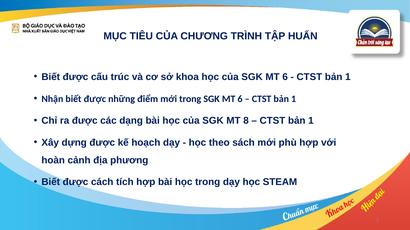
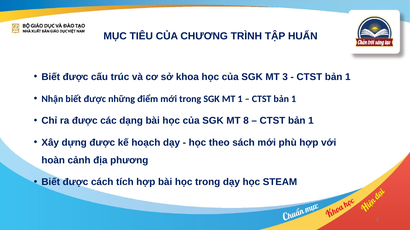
của SGK MT 6: 6 -> 3 (285, 77)
trong SGK MT 6: 6 -> 1 (240, 99)
